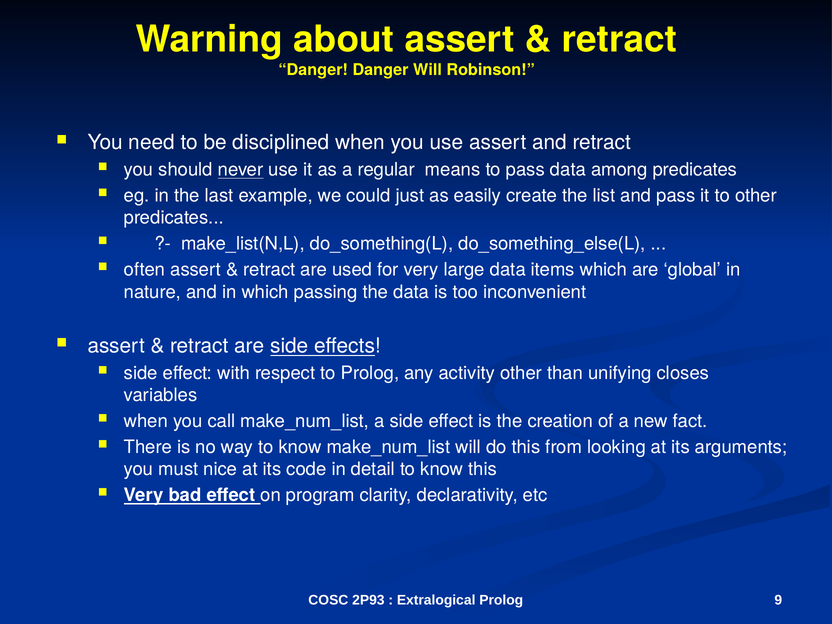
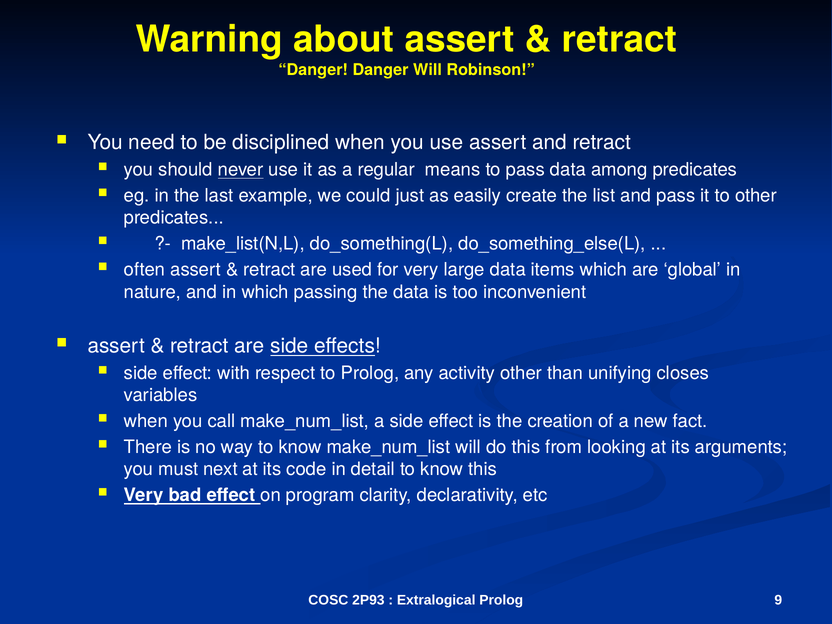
nice: nice -> next (220, 469)
